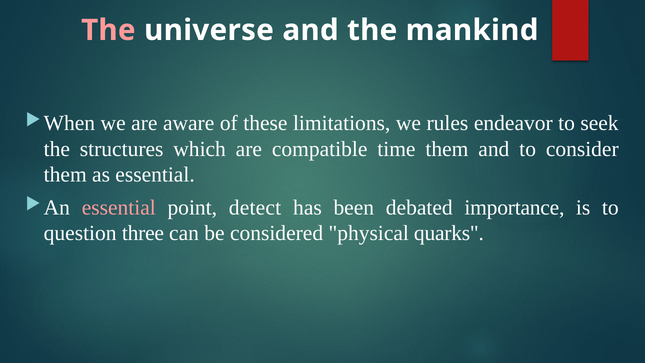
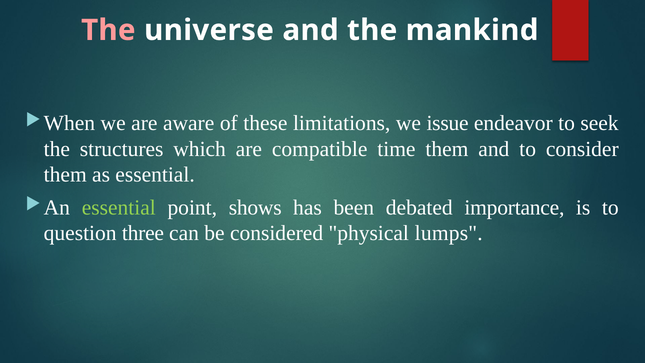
rules: rules -> issue (448, 123)
essential colour: pink -> light green (119, 207)
detect: detect -> shows (255, 207)
quarks: quarks -> lumps (449, 233)
